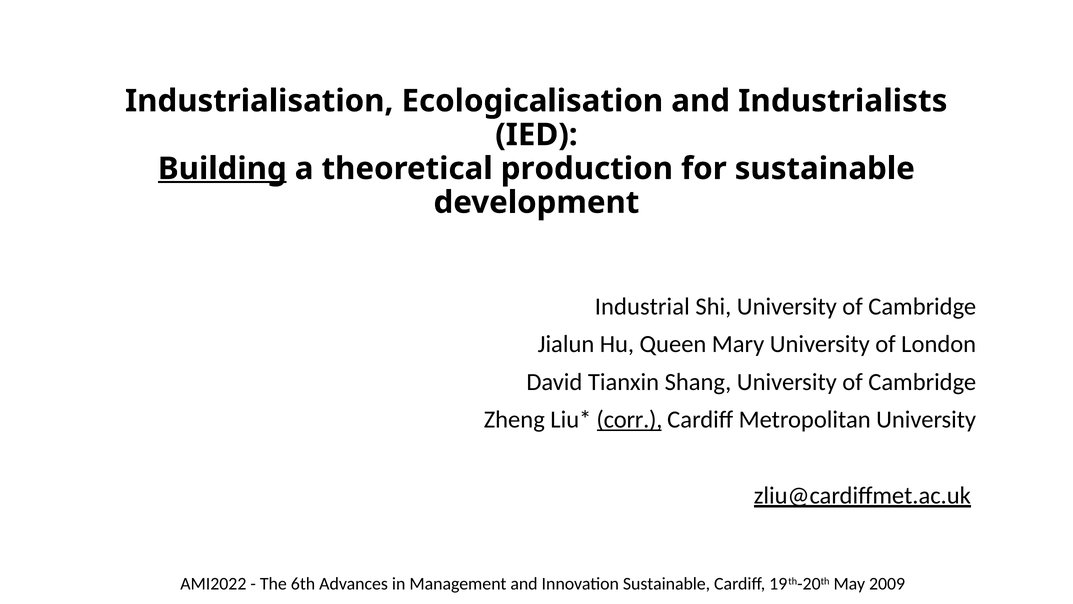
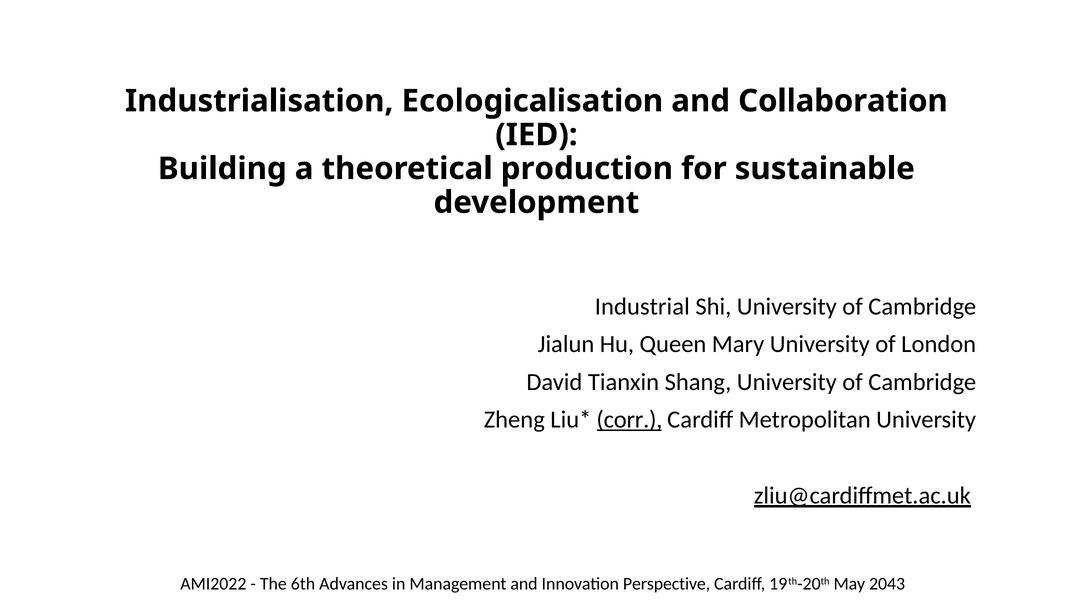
Industrialists: Industrialists -> Collaboration (843, 101)
Building underline: present -> none (222, 169)
Innovation Sustainable: Sustainable -> Perspective (667, 584)
2009: 2009 -> 2043 (887, 584)
